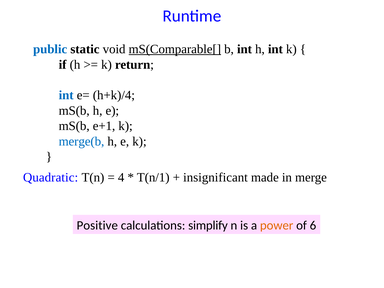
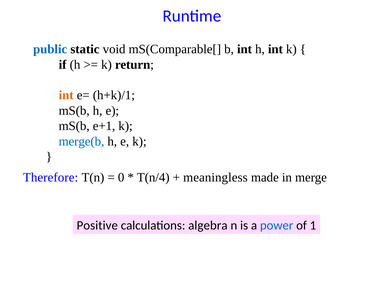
mS(Comparable[ underline: present -> none (175, 49)
int colour: blue -> orange (66, 95)
h+k)/4: h+k)/4 -> h+k)/1 (114, 95)
Quadratic: Quadratic -> Therefore (51, 178)
4: 4 -> 0 (121, 178)
T(n/1: T(n/1 -> T(n/4 (153, 178)
insignificant: insignificant -> meaningless (215, 178)
simplify: simplify -> algebra (208, 225)
power colour: orange -> blue (277, 225)
6: 6 -> 1 (313, 225)
